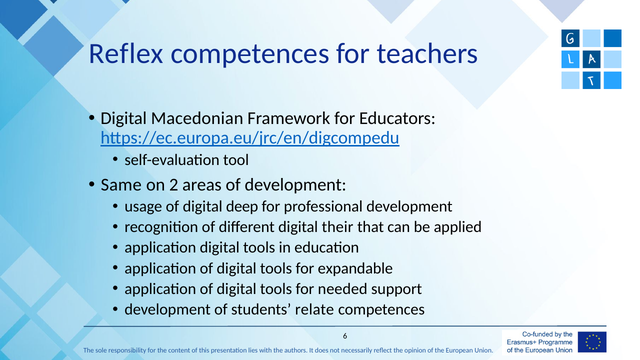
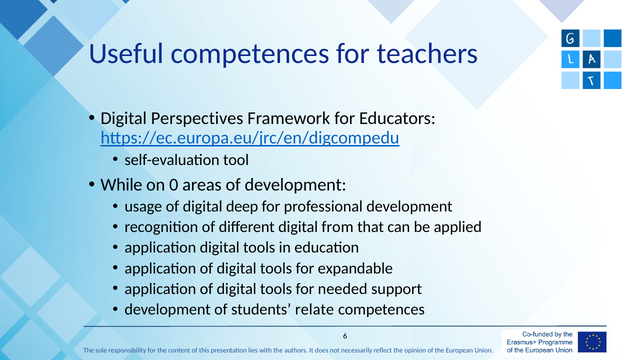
Reflex: Reflex -> Useful (126, 54)
Macedonian: Macedonian -> Perspectives (197, 118)
Same: Same -> While (121, 185)
2: 2 -> 0 (174, 185)
their: their -> from (338, 227)
